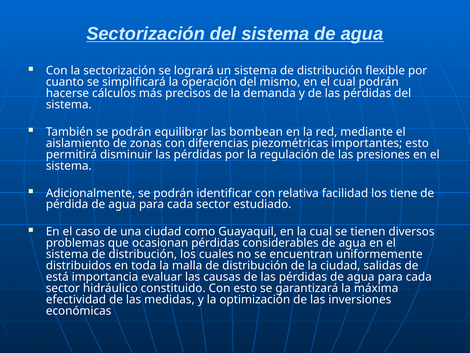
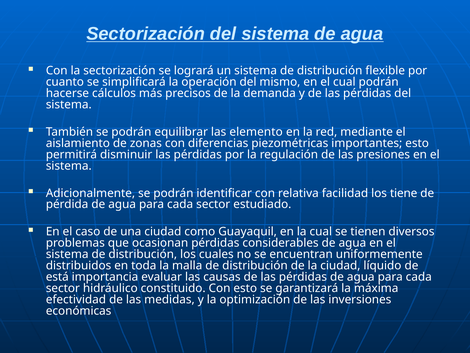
bombean: bombean -> elemento (256, 132)
salidas: salidas -> líquido (382, 265)
